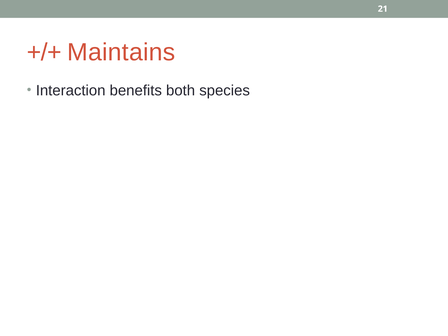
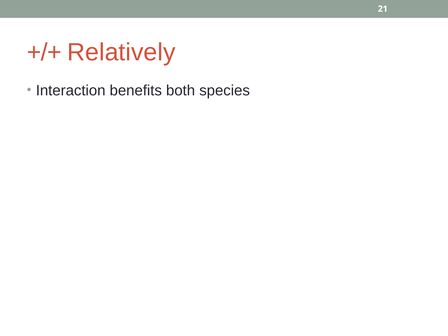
Maintains: Maintains -> Relatively (121, 52)
